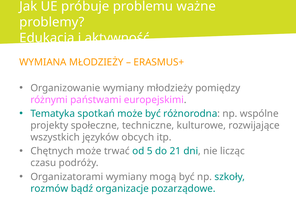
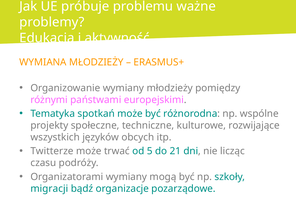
Chętnych: Chętnych -> Twitterze (52, 151)
rozmów: rozmów -> migracji (49, 189)
